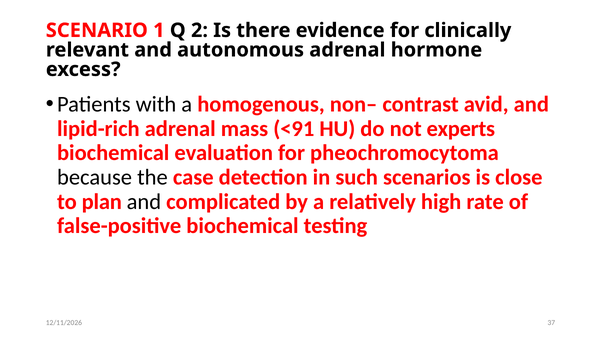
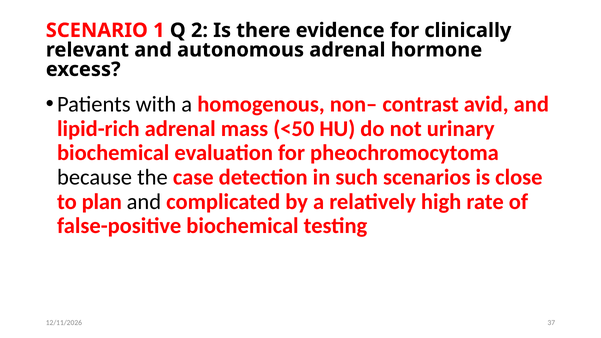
<91: <91 -> <50 (294, 129)
experts: experts -> urinary (461, 129)
